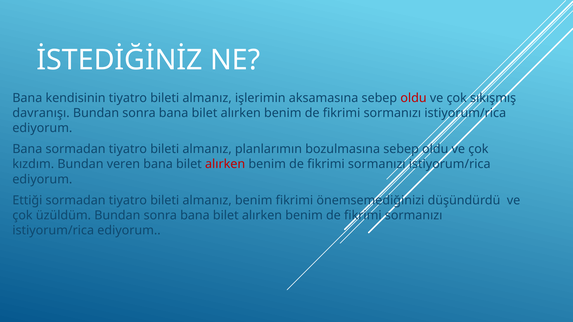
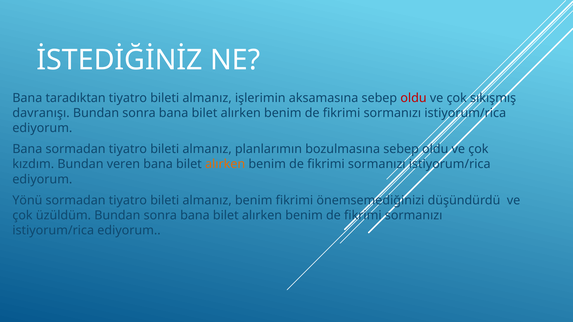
kendisinin: kendisinin -> taradıktan (76, 98)
alırken colour: red -> orange (225, 164)
Ettiği: Ettiği -> Yönü (27, 201)
